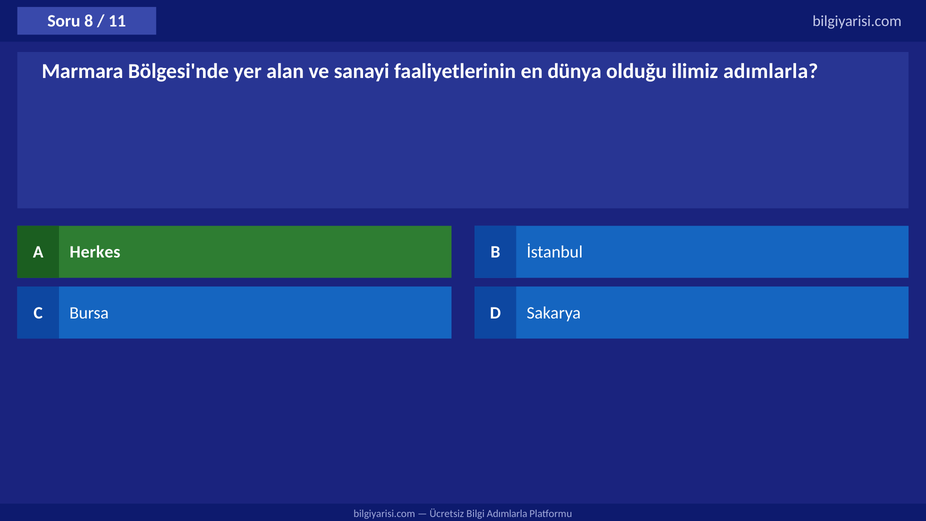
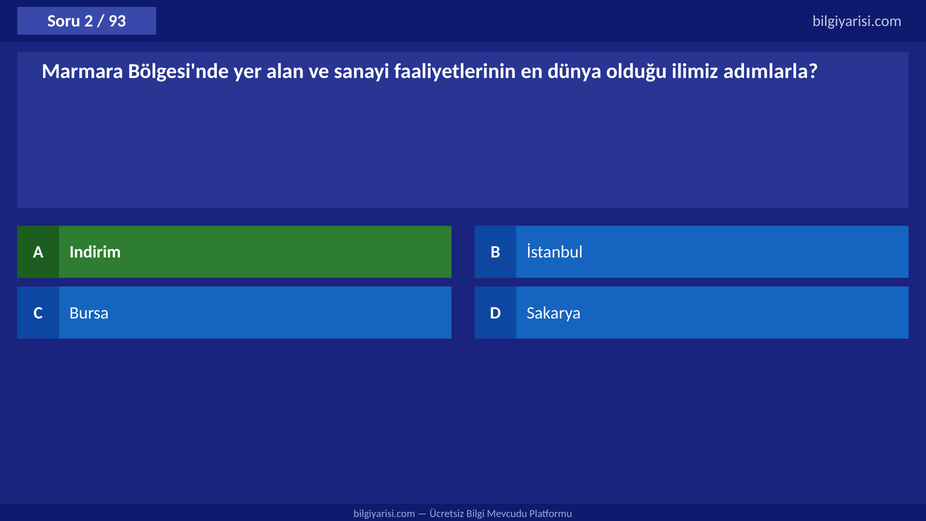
8: 8 -> 2 (89, 21)
11: 11 -> 93 (117, 21)
Herkes: Herkes -> Indirim (95, 252)
Bilgi Adımlarla: Adımlarla -> Mevcudu (507, 514)
